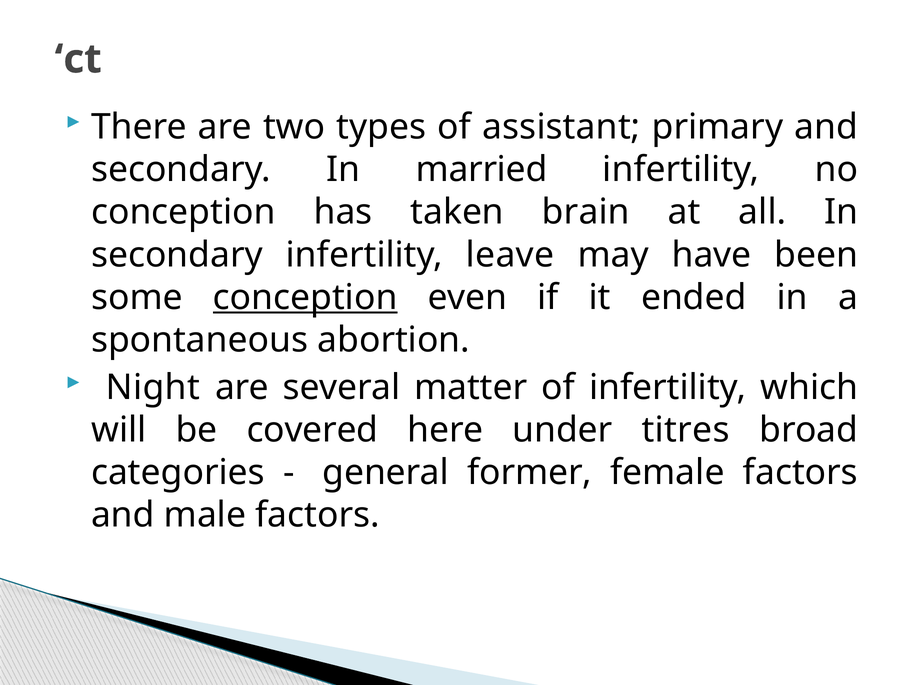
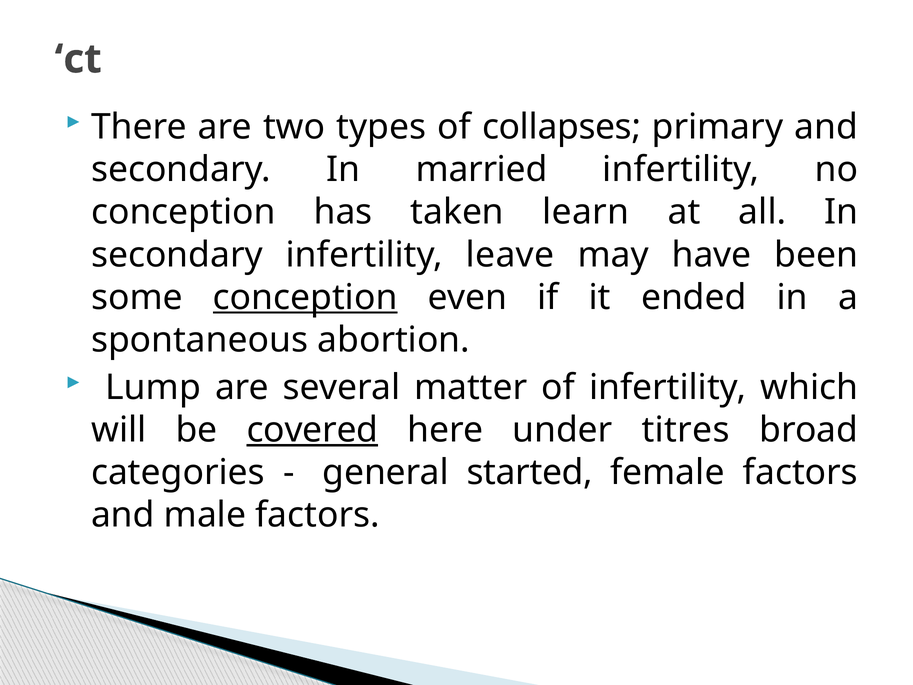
assistant: assistant -> collapses (562, 127)
brain: brain -> learn (586, 212)
Night: Night -> Lump (153, 387)
covered underline: none -> present (312, 430)
former: former -> started (530, 472)
